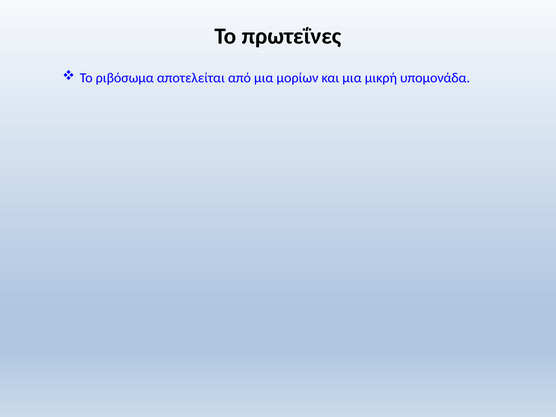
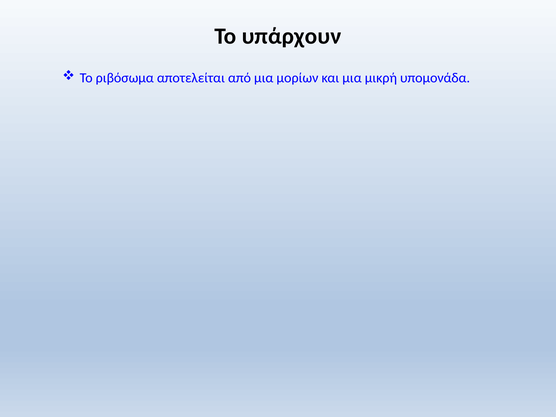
πρωτεΐνες: πρωτεΐνες -> υπάρχουν (291, 36)
